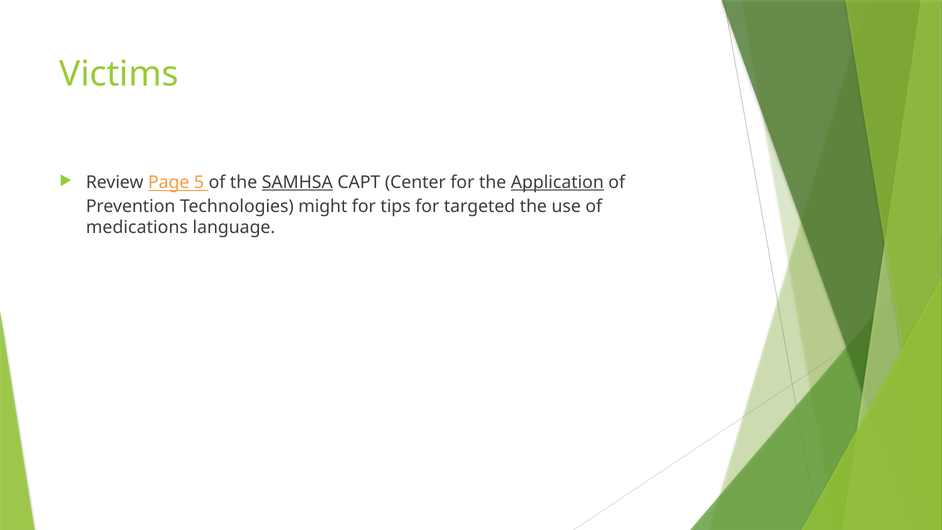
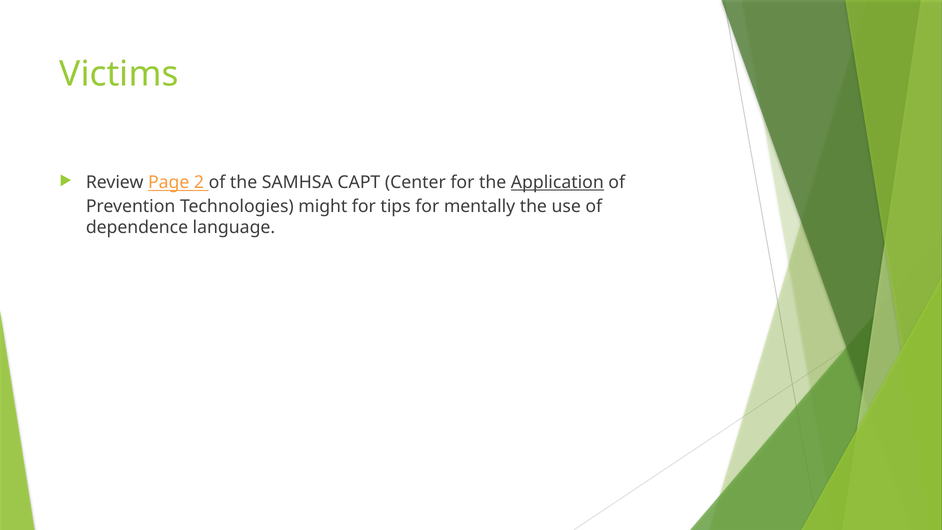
5: 5 -> 2 (199, 182)
SAMHSA underline: present -> none (297, 182)
targeted: targeted -> mentally (480, 206)
medications: medications -> dependence (137, 228)
